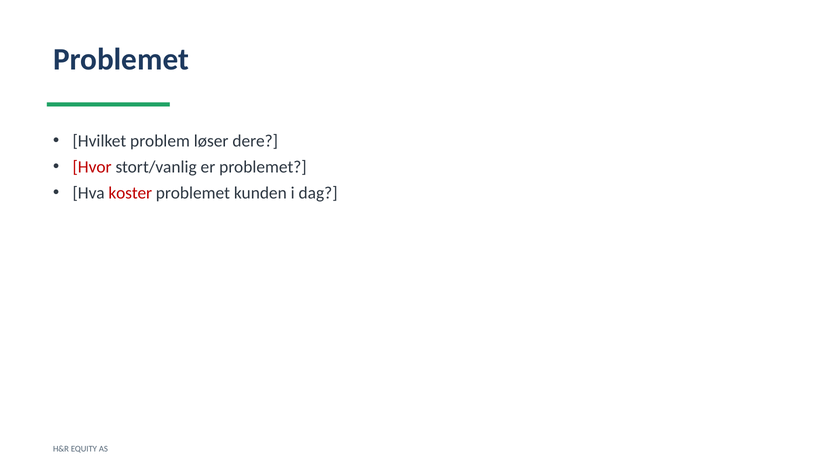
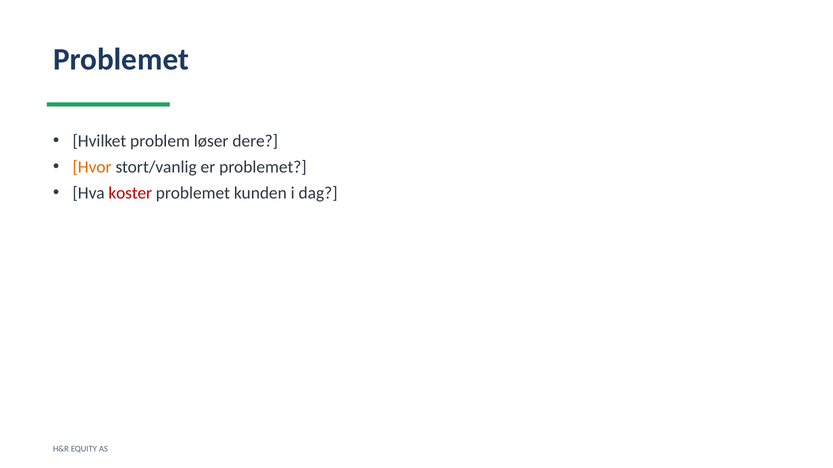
Hvor colour: red -> orange (92, 167)
